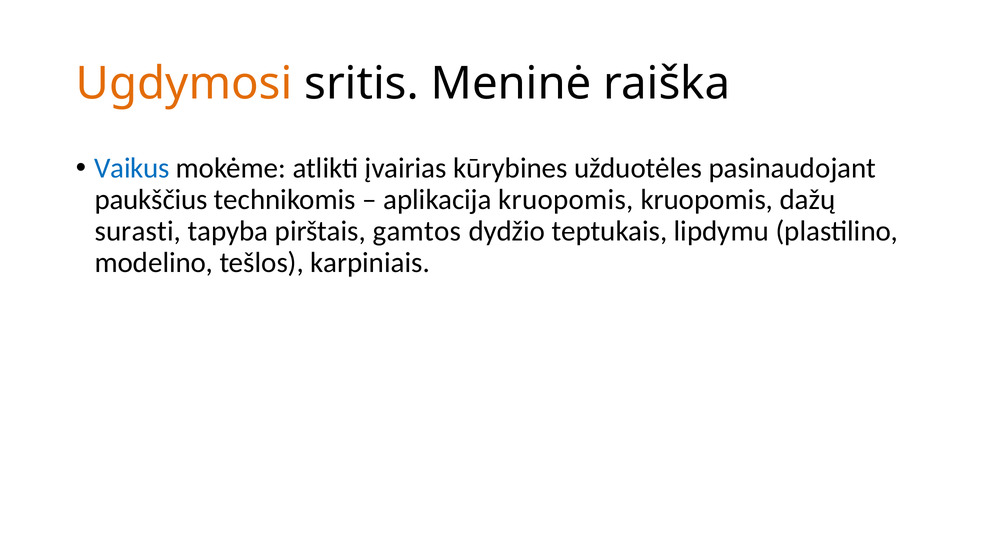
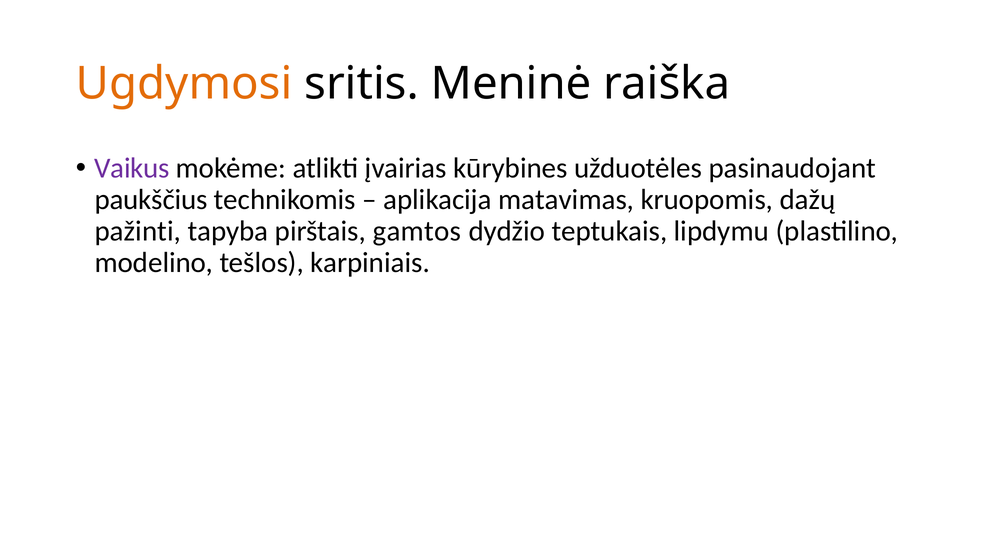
Vaikus colour: blue -> purple (132, 168)
aplikacija kruopomis: kruopomis -> matavimas (566, 200)
surasti: surasti -> pažinti (138, 231)
